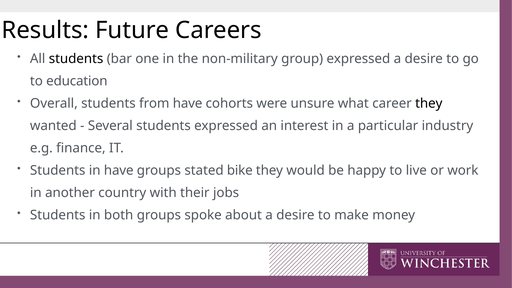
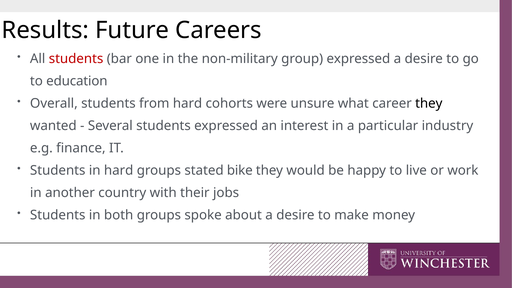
students colour: black -> red (76, 59)
from have: have -> hard (188, 103)
in have: have -> hard (119, 170)
